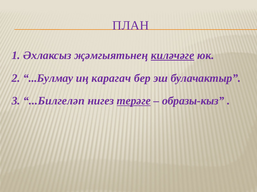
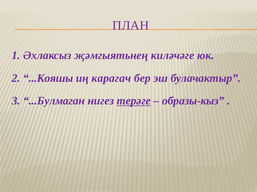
киләчәге underline: present -> none (173, 55)
...Булмау: ...Булмау -> ...Кояшы (48, 78)
...Билгеләп: ...Билгеләп -> ...Булмаган (54, 101)
